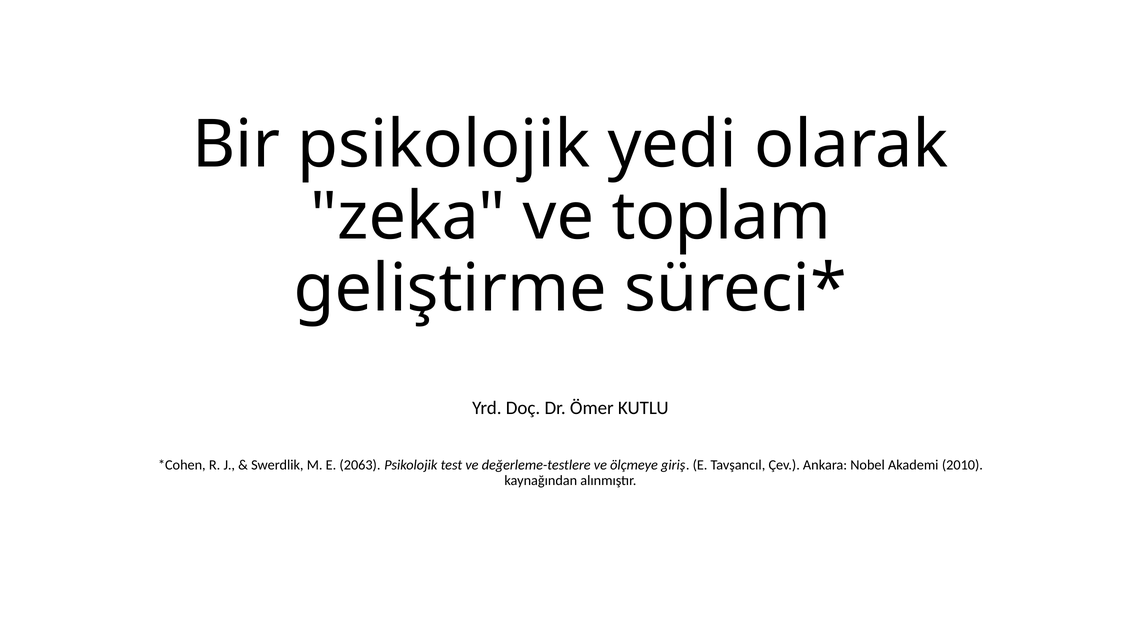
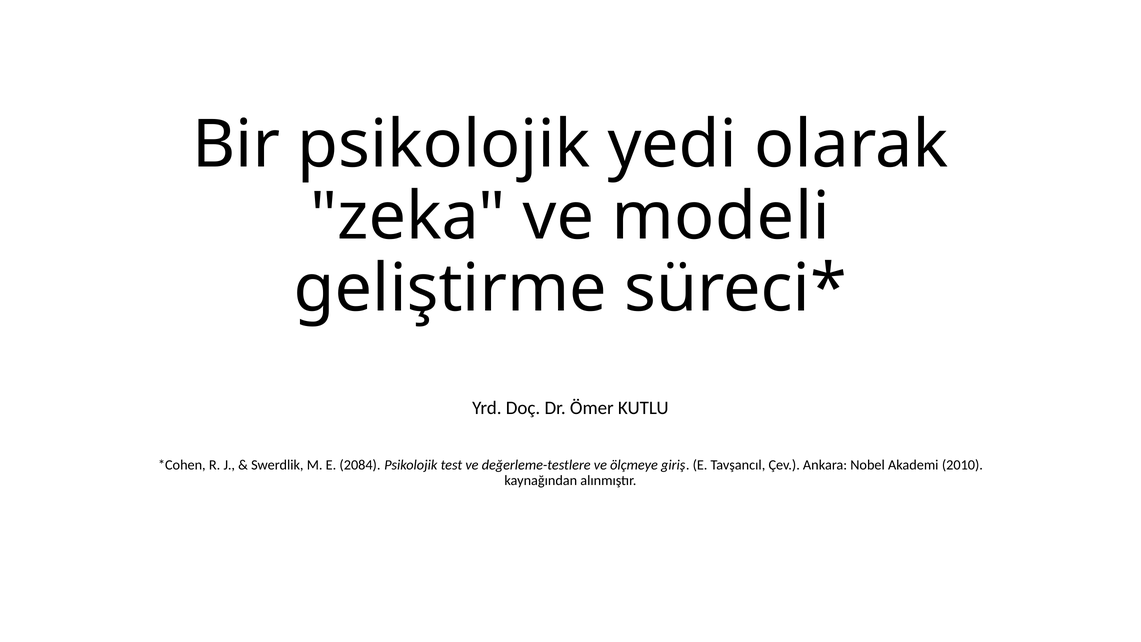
toplam: toplam -> modeli (721, 217)
2063: 2063 -> 2084 (360, 465)
